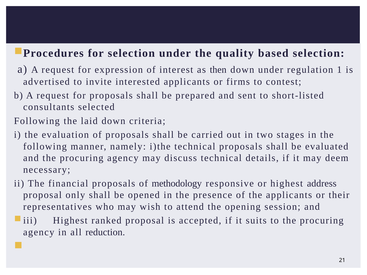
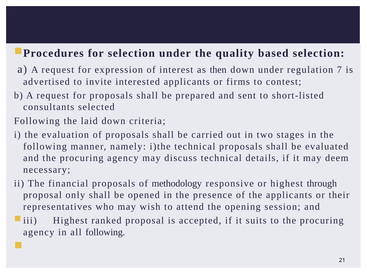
1: 1 -> 7 (339, 70)
address: address -> through (322, 184)
all reduction: reduction -> following (105, 232)
